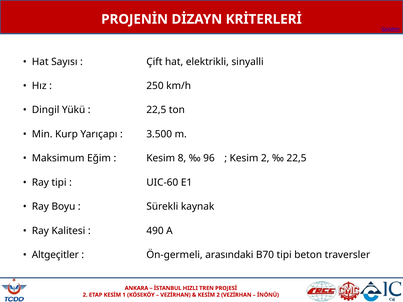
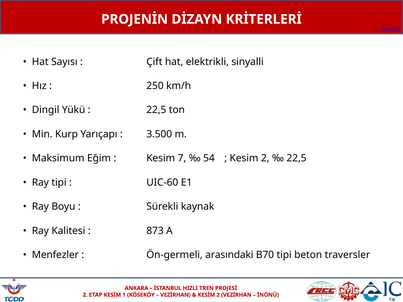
8: 8 -> 7 (182, 158)
96: 96 -> 54 (209, 158)
490: 490 -> 873 (155, 231)
Altgeçitler: Altgeçitler -> Menfezler (55, 255)
